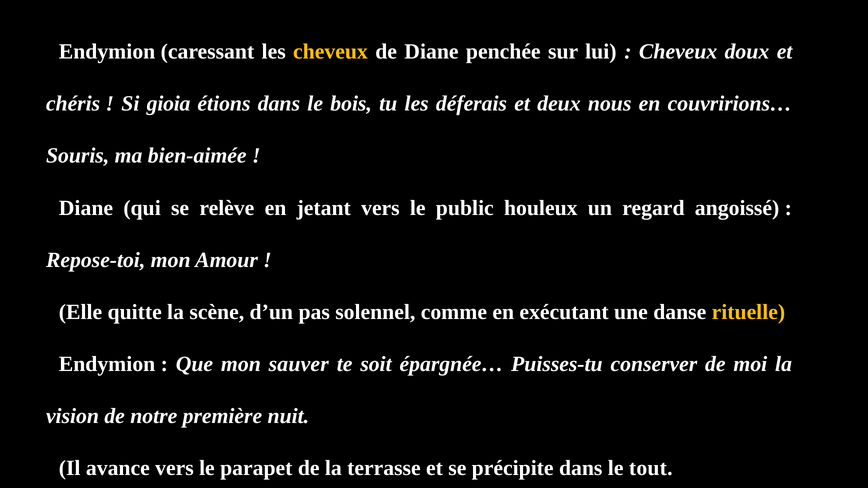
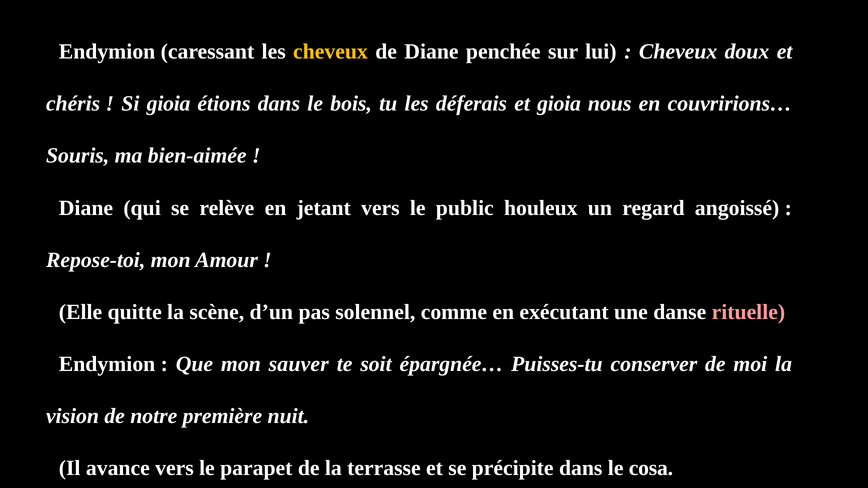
et deux: deux -> gioia (559, 104)
rituelle colour: yellow -> pink (748, 312)
tout: tout -> cosa (651, 468)
